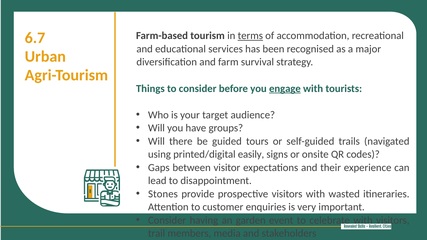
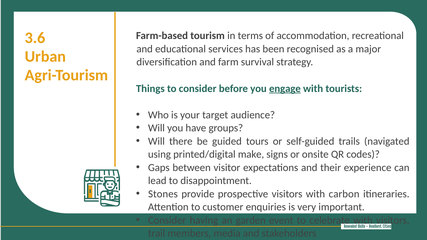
6.7: 6.7 -> 3.6 (35, 38)
terms underline: present -> none (250, 36)
easily: easily -> make (251, 155)
wasted: wasted -> carbon (344, 194)
